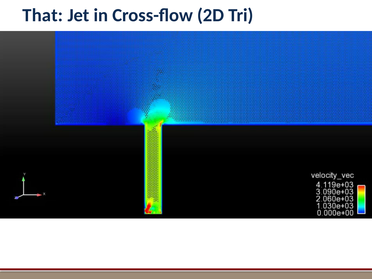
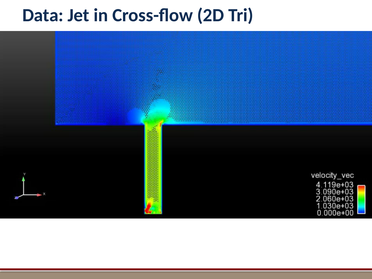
That: That -> Data (43, 15)
